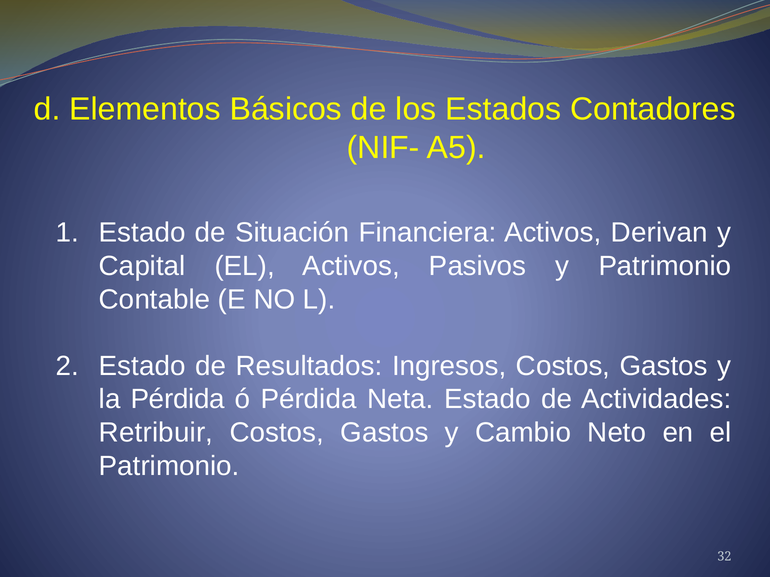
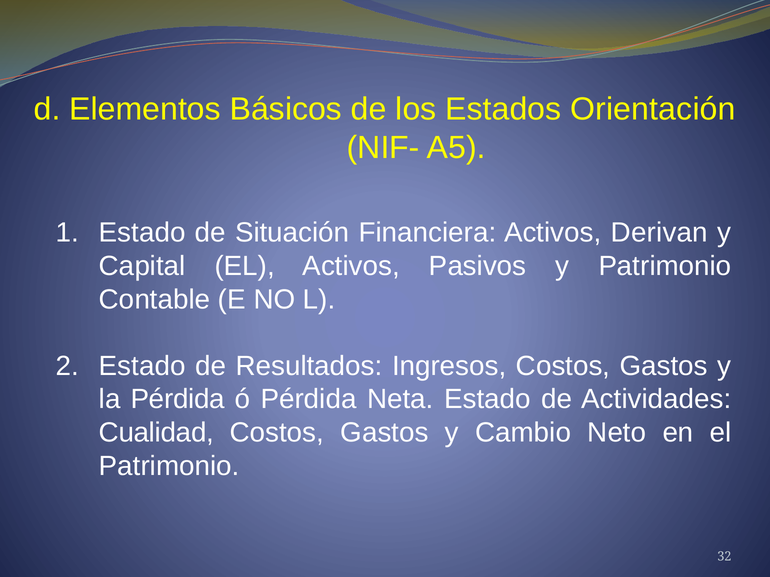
Contadores: Contadores -> Orientación (653, 109)
Retribuir: Retribuir -> Cualidad (156, 433)
